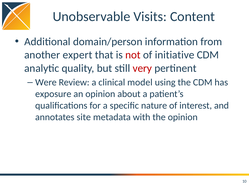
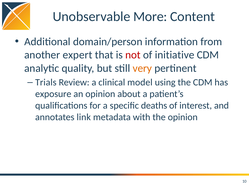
Visits: Visits -> More (150, 17)
very colour: red -> orange (142, 68)
Were: Were -> Trials (46, 83)
nature: nature -> deaths (154, 106)
site: site -> link (84, 118)
